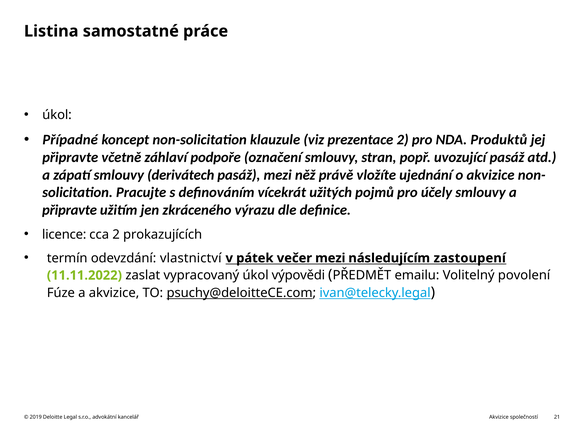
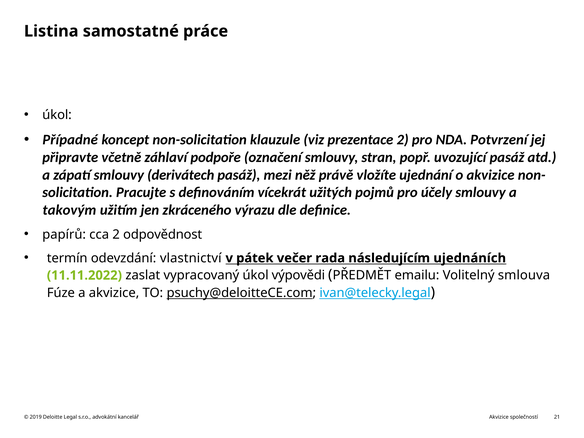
Produktů: Produktů -> Potvrzení (499, 140)
připravte: připravte -> takovým (69, 210)
licence: licence -> papírů (64, 234)
prokazujících: prokazujících -> odpovědnost (163, 234)
večer mezi: mezi -> rada (330, 258)
zastoupení: zastoupení -> ujednáních (470, 258)
povolení: povolení -> smlouva (524, 275)
